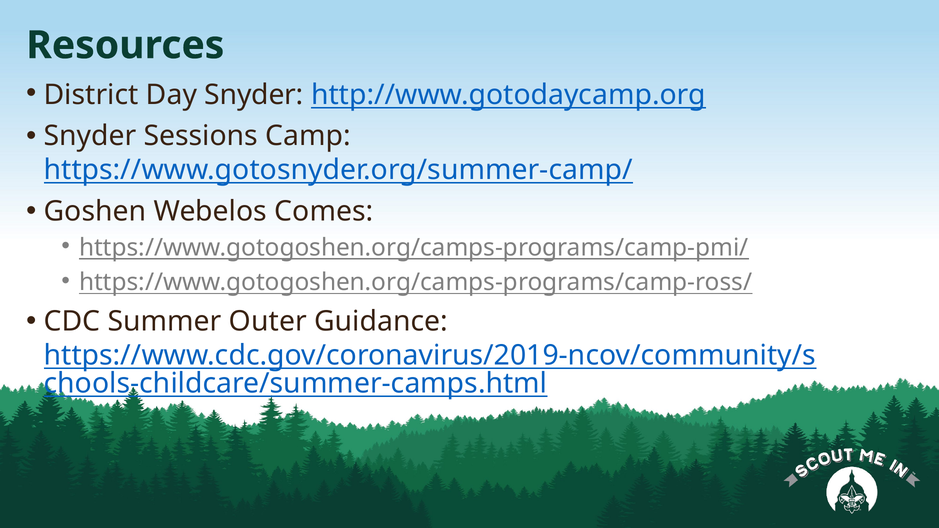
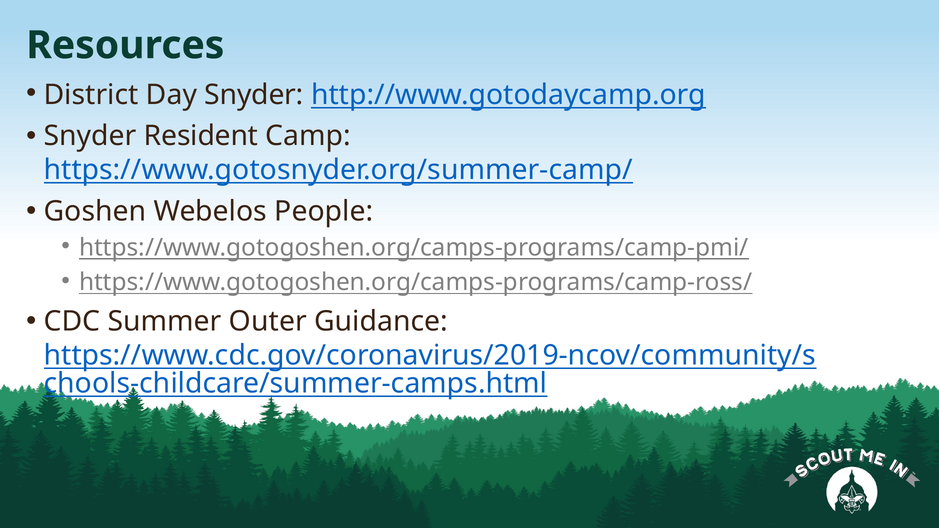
Sessions: Sessions -> Resident (201, 136)
Comes: Comes -> People (324, 211)
